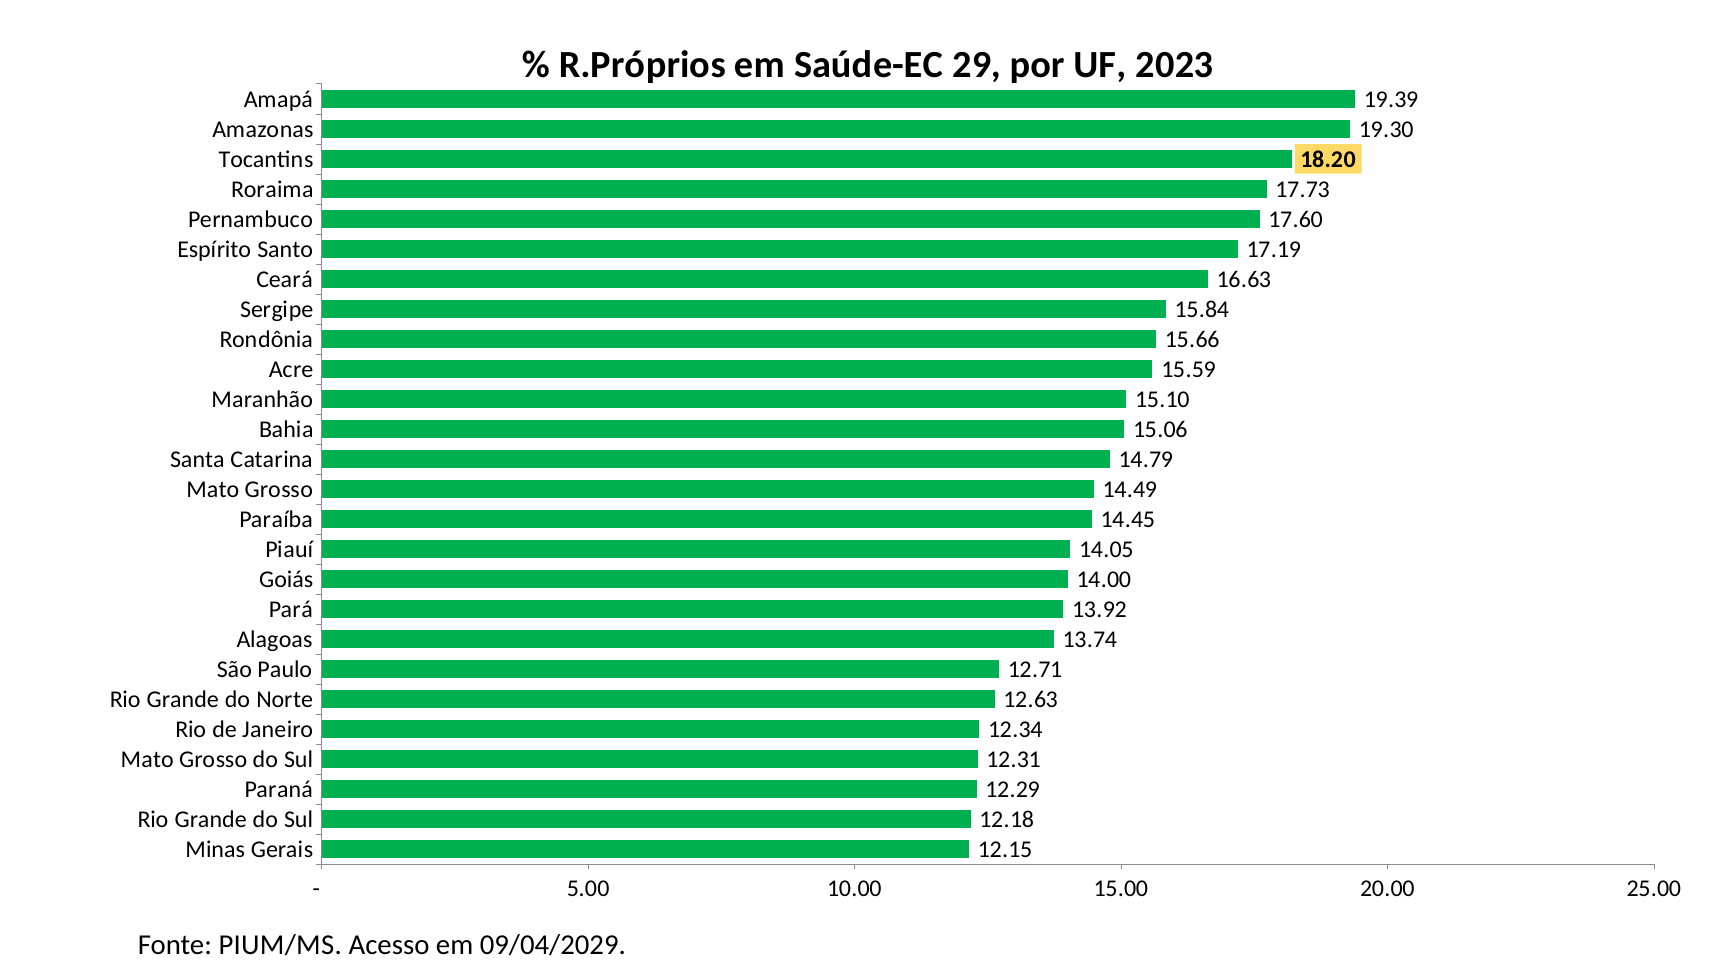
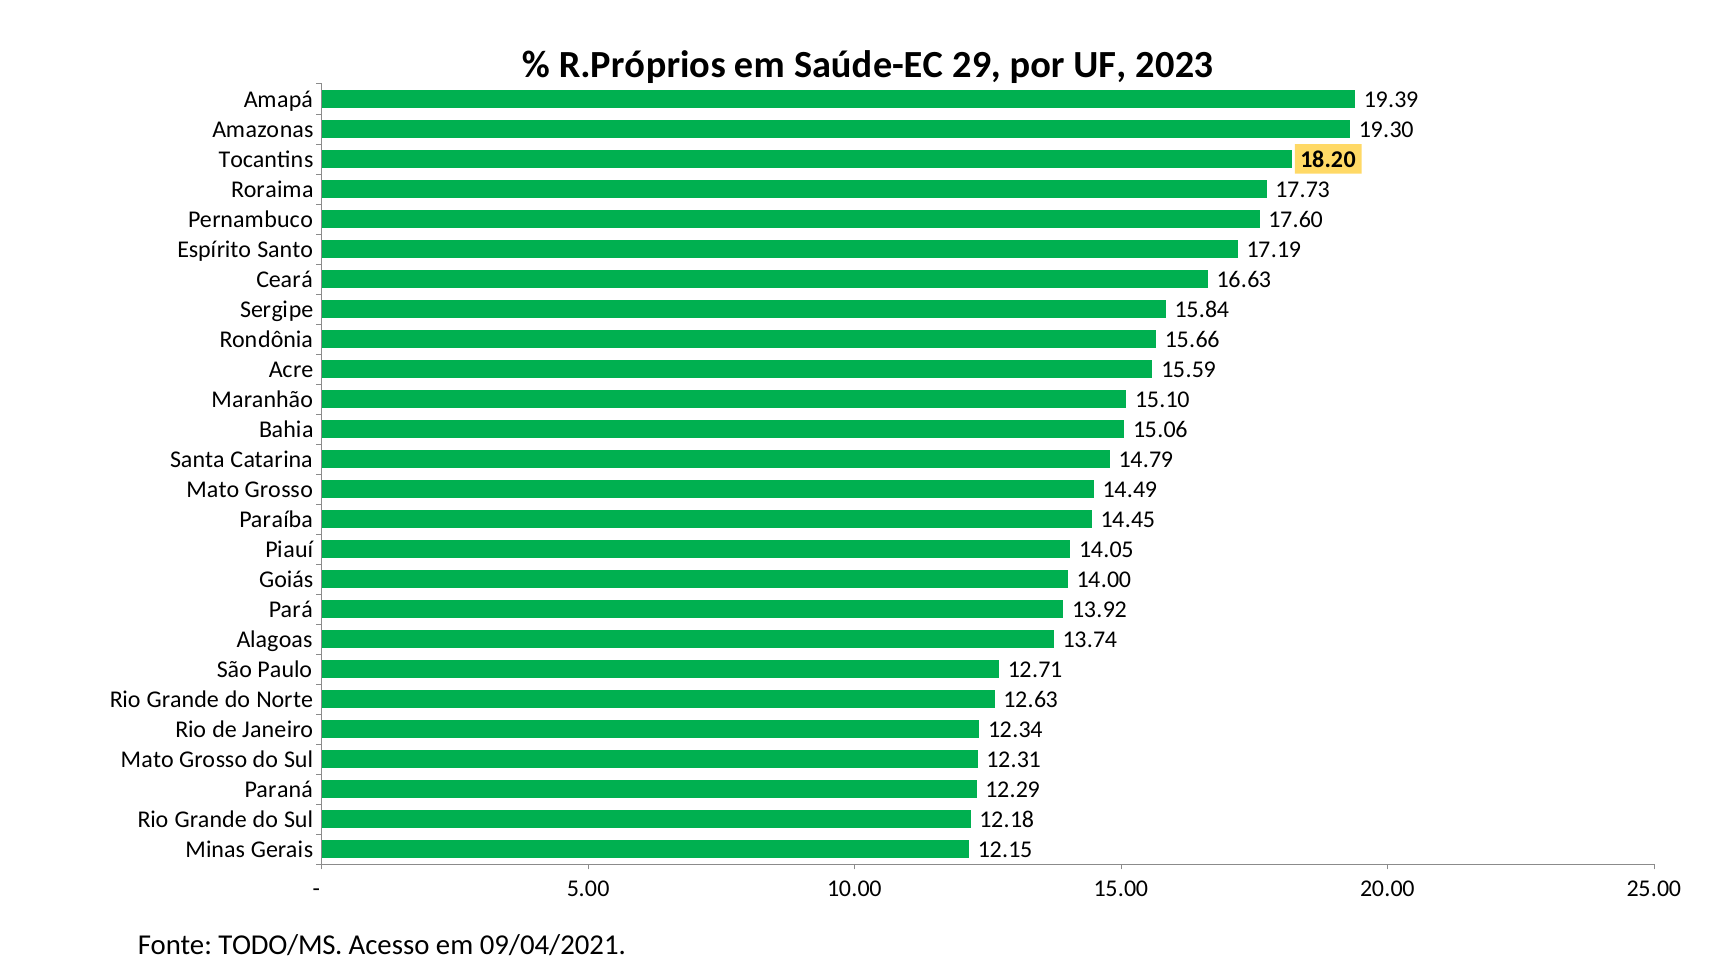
PIUM/MS: PIUM/MS -> TODO/MS (280, 944)
09/04/2029: 09/04/2029 -> 09/04/2021 (553, 944)
